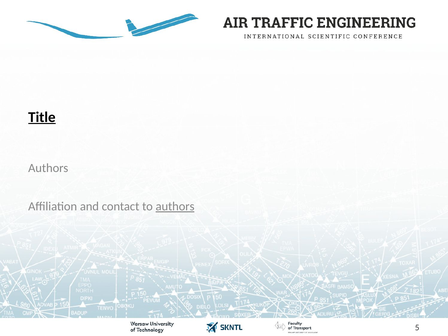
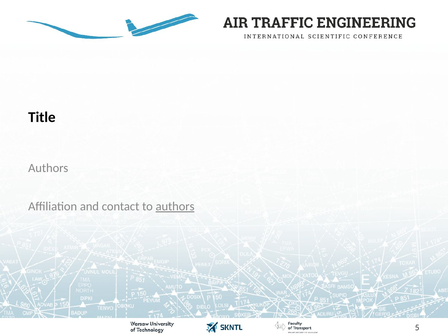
Title underline: present -> none (42, 117)
